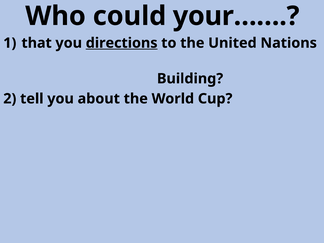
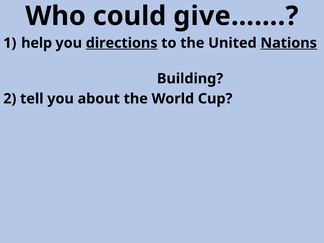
your……: your…… -> give…… (236, 16)
that: that -> help (37, 43)
Nations underline: none -> present (289, 43)
